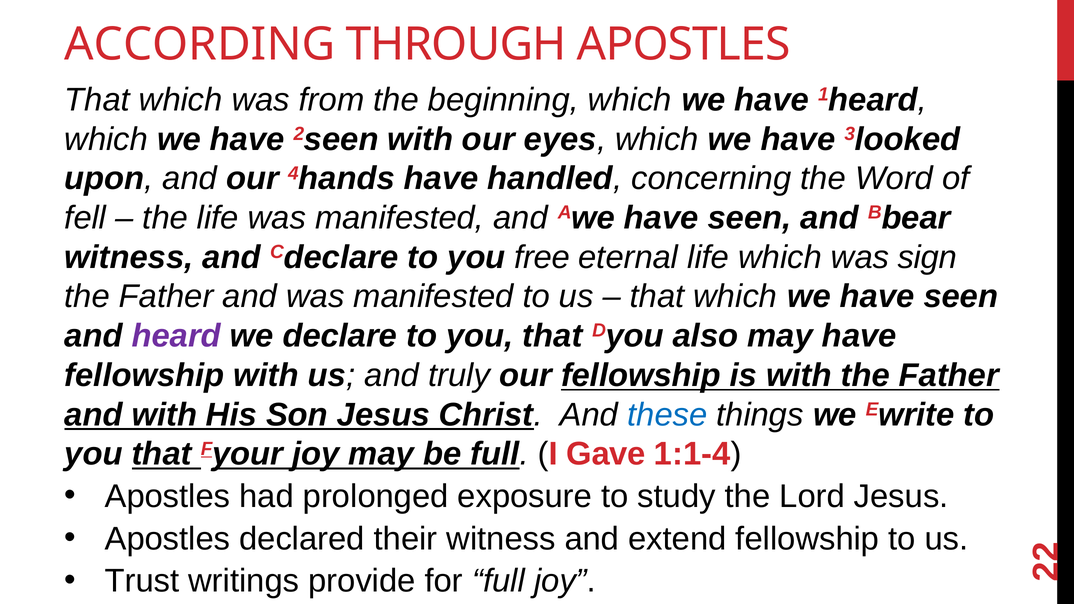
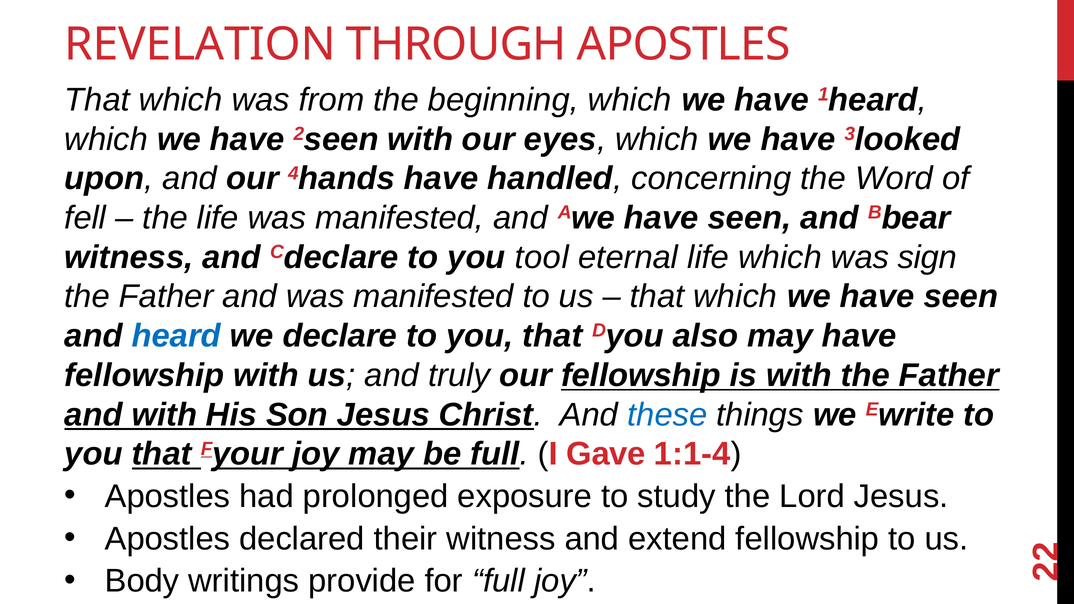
ACCORDING: ACCORDING -> REVELATION (200, 44)
free: free -> tool (542, 257)
heard colour: purple -> blue (176, 336)
Trust: Trust -> Body (142, 581)
